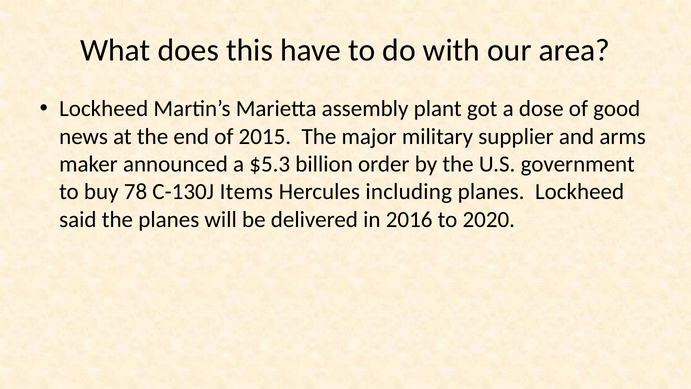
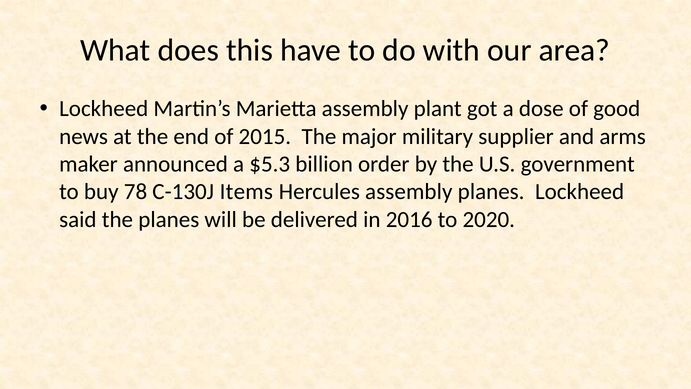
Hercules including: including -> assembly (409, 192)
